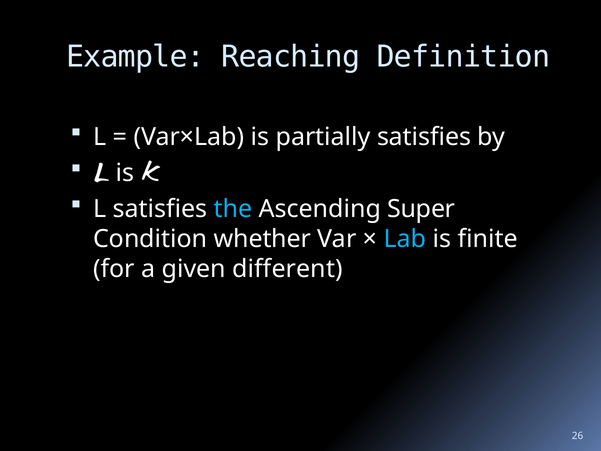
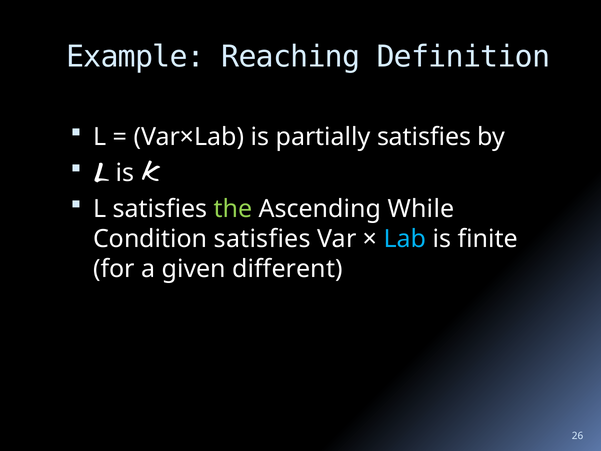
the colour: light blue -> light green (233, 209)
Super: Super -> While (421, 209)
Condition whether: whether -> satisfies (262, 239)
